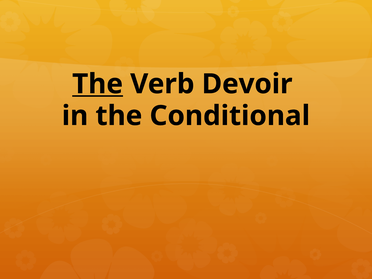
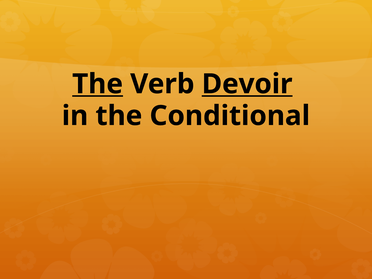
Devoir underline: none -> present (247, 84)
